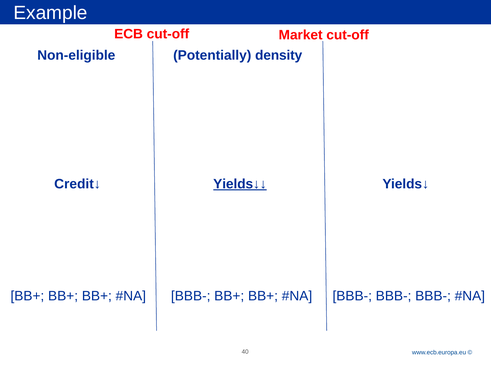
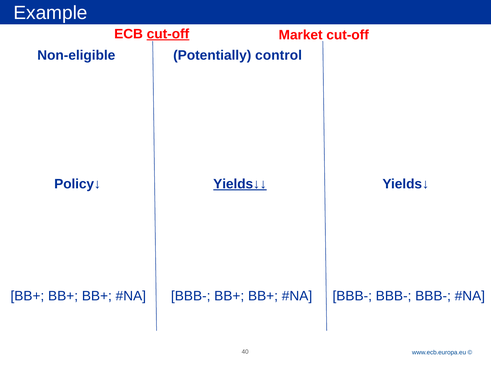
cut-off underline: none -> present (168, 34)
density: density -> control (279, 55)
Credit↓: Credit↓ -> Policy↓ (78, 184)
